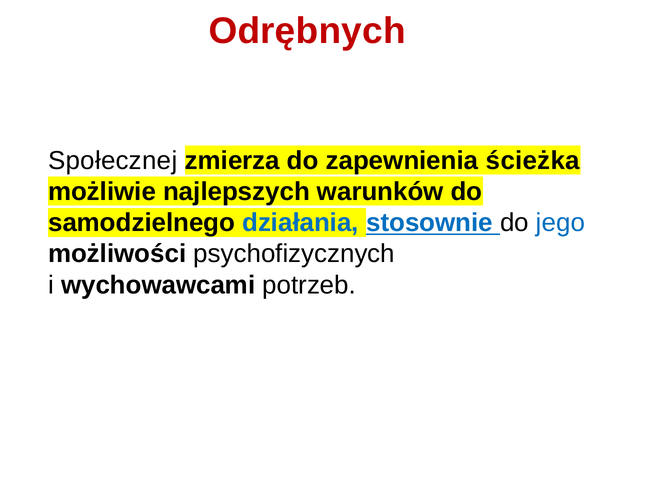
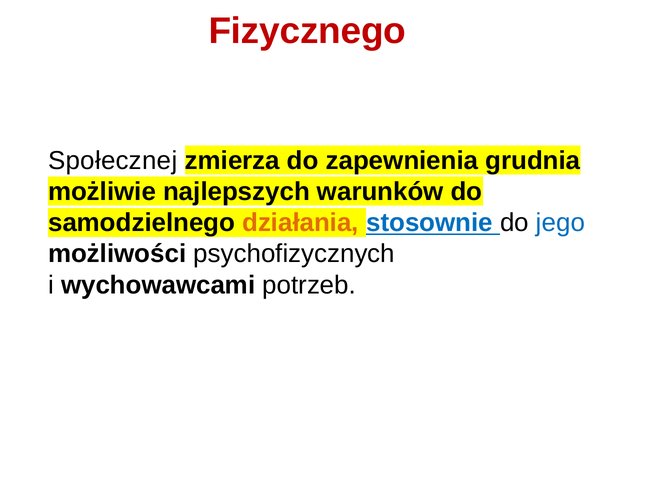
Odrębnych: Odrębnych -> Fizycznego (307, 31)
ścieżka: ścieżka -> grudnia (533, 161)
działania colour: blue -> orange (300, 223)
